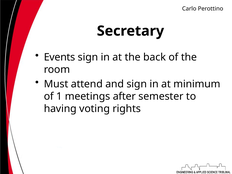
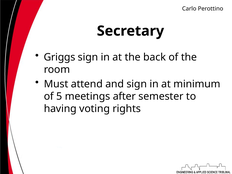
Events: Events -> Griggs (60, 57)
1: 1 -> 5 (59, 96)
